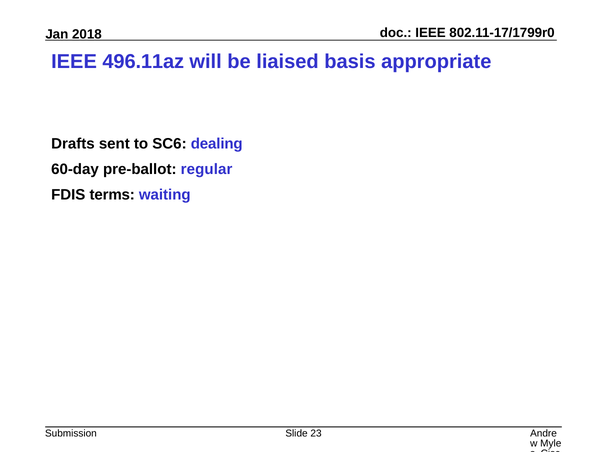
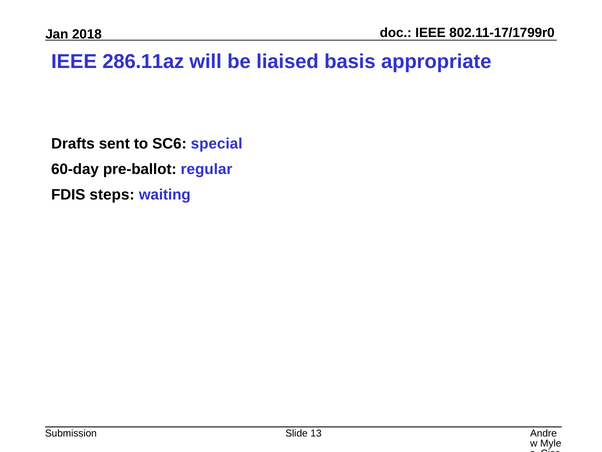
496.11az: 496.11az -> 286.11az (143, 62)
dealing: dealing -> special (217, 144)
terms: terms -> steps (112, 195)
23: 23 -> 13 (316, 433)
